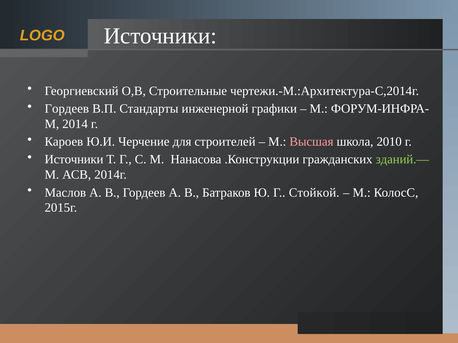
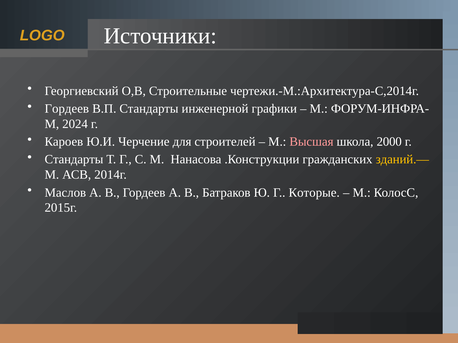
2014: 2014 -> 2024 (75, 124)
2010: 2010 -> 2000 (389, 142)
Источники: Источники -> Стандарты (74, 160)
зданий.— colour: light green -> yellow (402, 160)
Стойкой: Стойкой -> Которые (314, 193)
